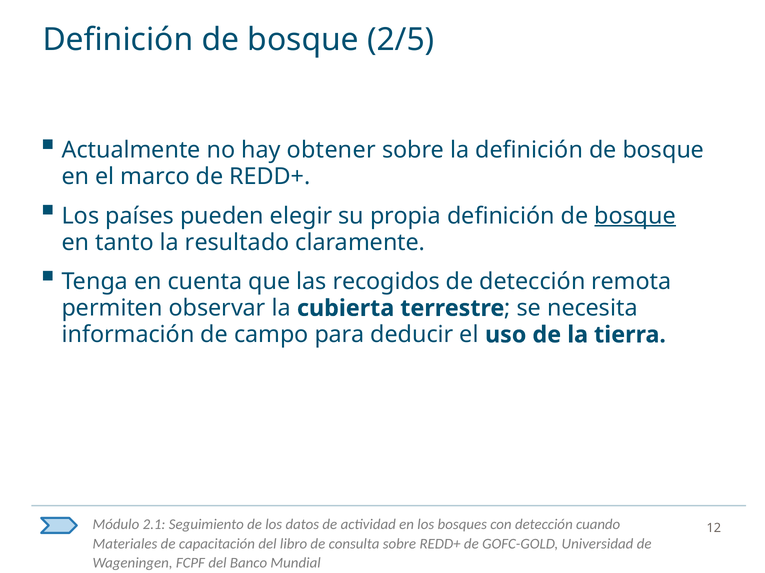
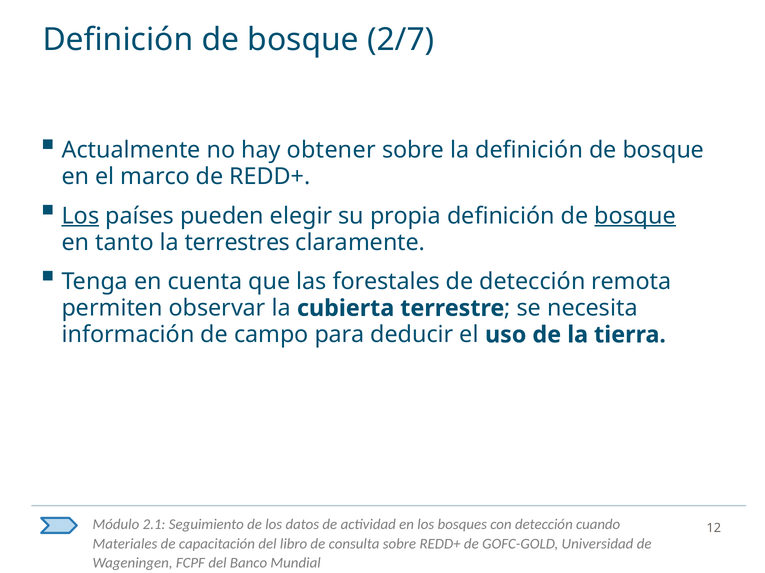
2/5: 2/5 -> 2/7 (401, 40)
Los underline: none -> present (80, 216)
resultado: resultado -> terrestres (237, 243)
recogidos: recogidos -> forestales (386, 282)
